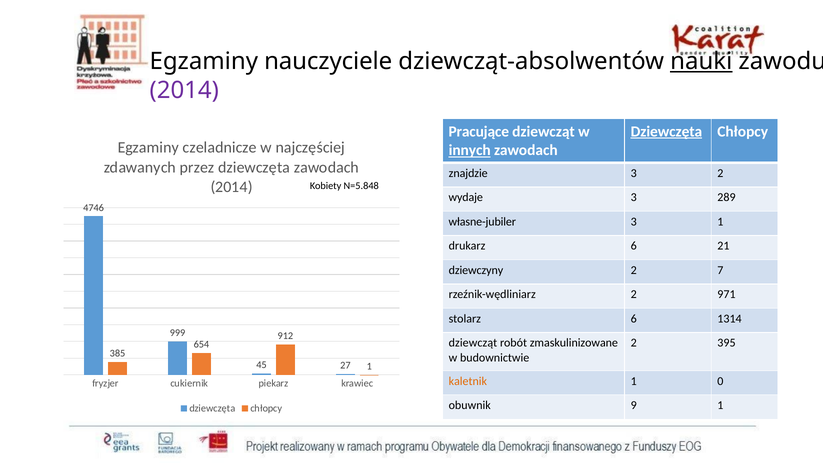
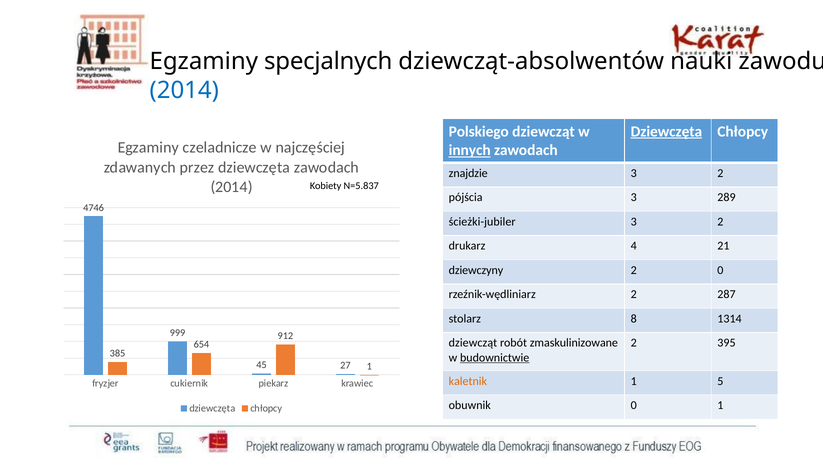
nauczyciele: nauczyciele -> specjalnych (328, 61)
nauki underline: present -> none (701, 61)
2014 colour: purple -> blue (184, 90)
Pracujące: Pracujące -> Polskiego (479, 131)
N=5.848: N=5.848 -> N=5.837 (361, 186)
wydaje: wydaje -> pójścia (466, 197)
własne-jubiler: własne-jubiler -> ścieżki-jubiler (482, 222)
1: 1 -> 2 (720, 222)
drukarz 6: 6 -> 4 (634, 246)
2 7: 7 -> 0 (720, 270)
971: 971 -> 287 (726, 294)
stolarz 6: 6 -> 8 (634, 319)
budownictwie underline: none -> present (495, 358)
0: 0 -> 5 (720, 381)
obuwnik 9: 9 -> 0 (634, 405)
